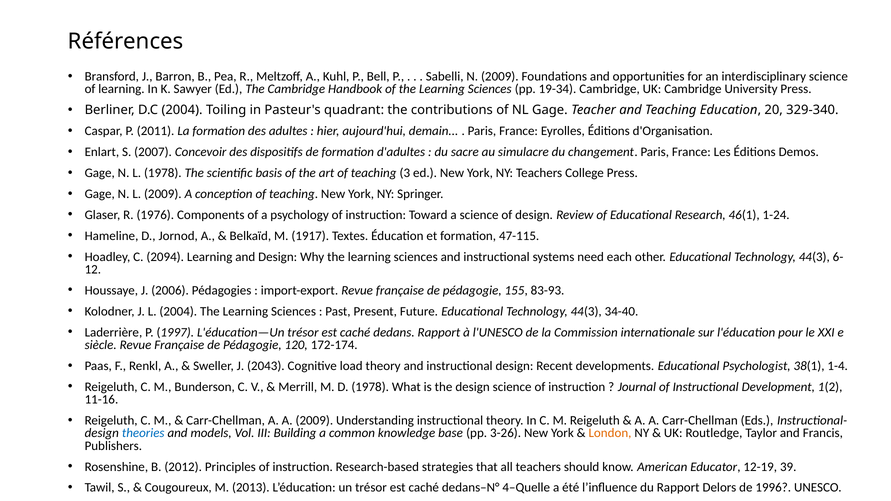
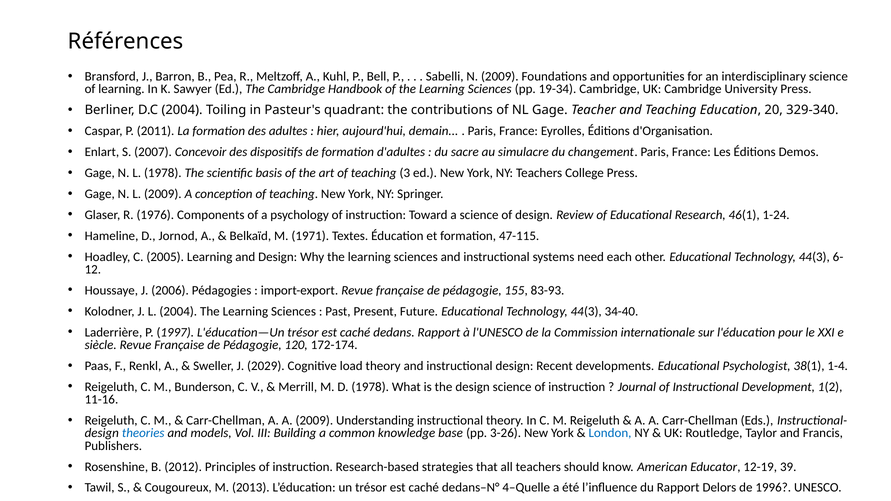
1917: 1917 -> 1971 (310, 236)
2094: 2094 -> 2005 (165, 257)
2043: 2043 -> 2029 (266, 366)
London colour: orange -> blue (610, 433)
